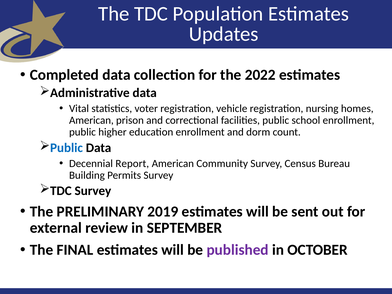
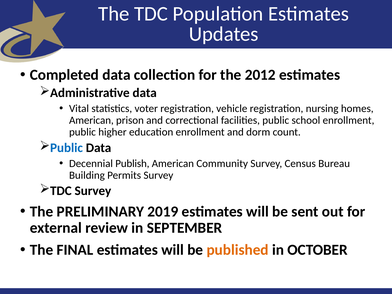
2022: 2022 -> 2012 (260, 75)
Report: Report -> Publish (132, 163)
published colour: purple -> orange (238, 250)
